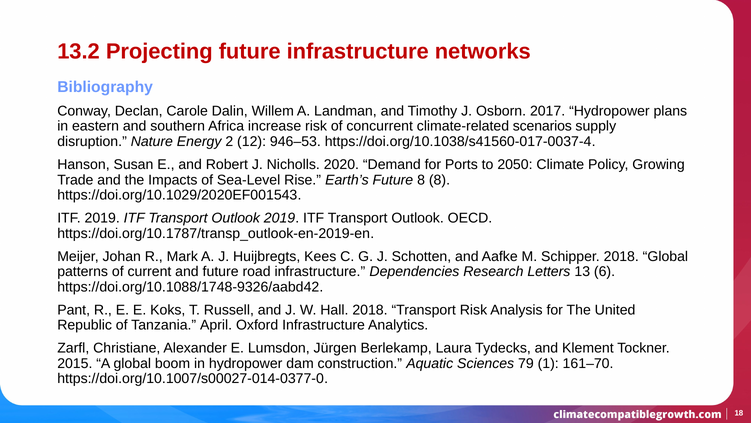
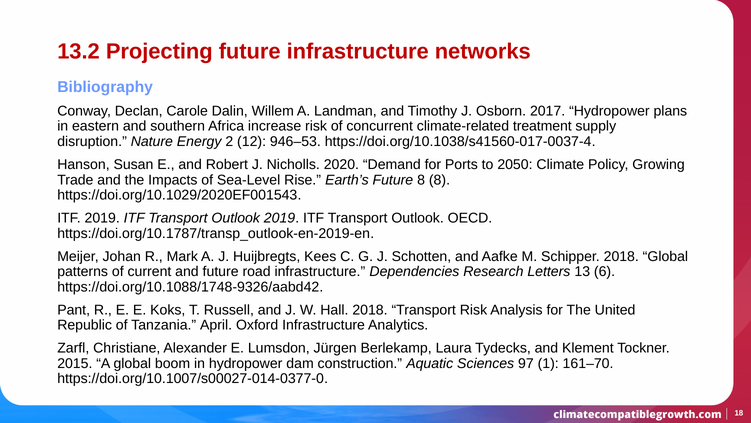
scenarios: scenarios -> treatment (542, 126)
79: 79 -> 97 (526, 363)
